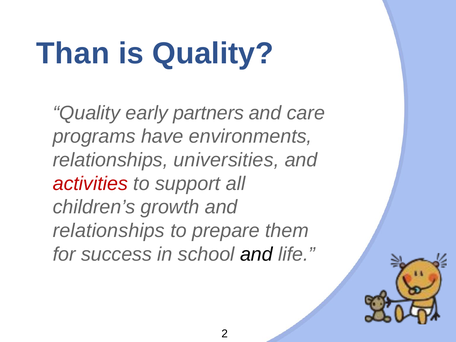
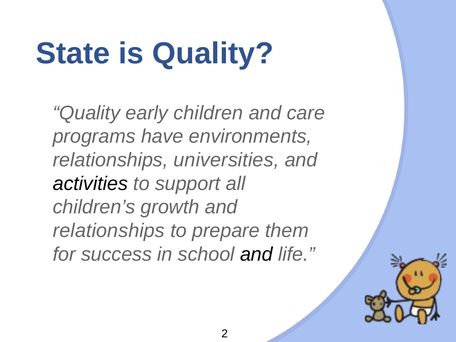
Than: Than -> State (73, 53)
partners: partners -> children (208, 113)
activities colour: red -> black (90, 184)
